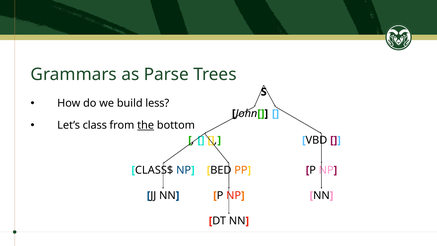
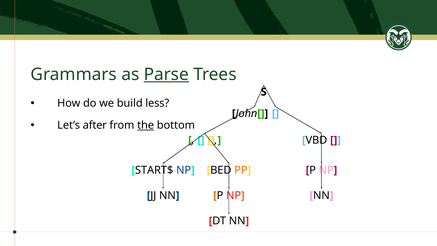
Parse underline: none -> present (166, 74)
class: class -> after (95, 125)
CLASS$: CLASS$ -> START$ (154, 170)
